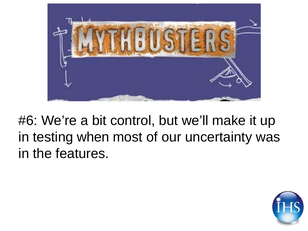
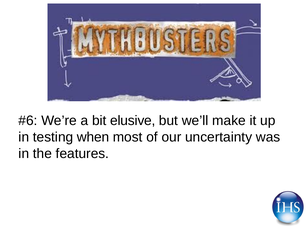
control: control -> elusive (133, 121)
